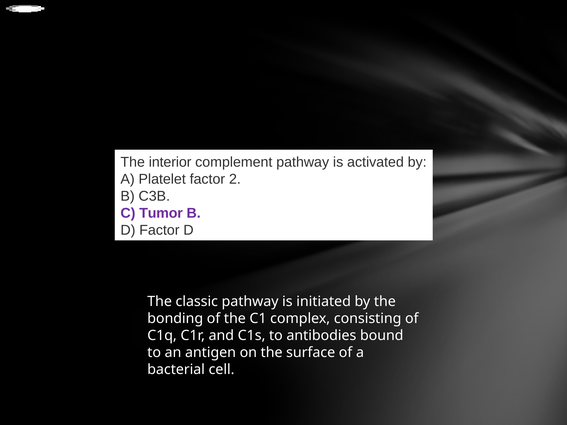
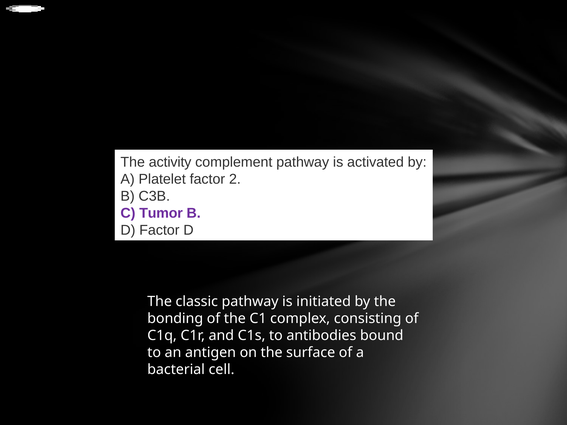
interior: interior -> activity (170, 162)
